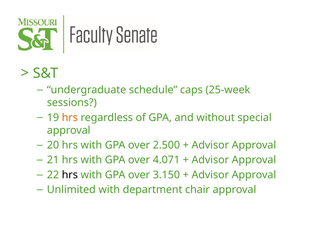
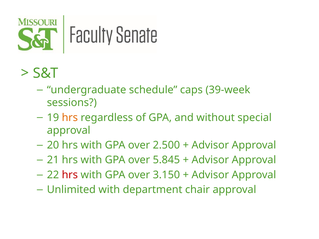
25-week: 25-week -> 39-week (228, 90)
4.071: 4.071 -> 5.845 (166, 160)
hrs colour: black -> red (70, 175)
